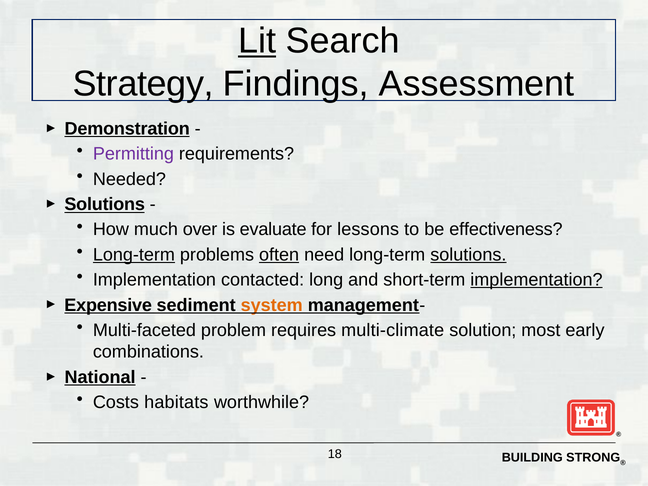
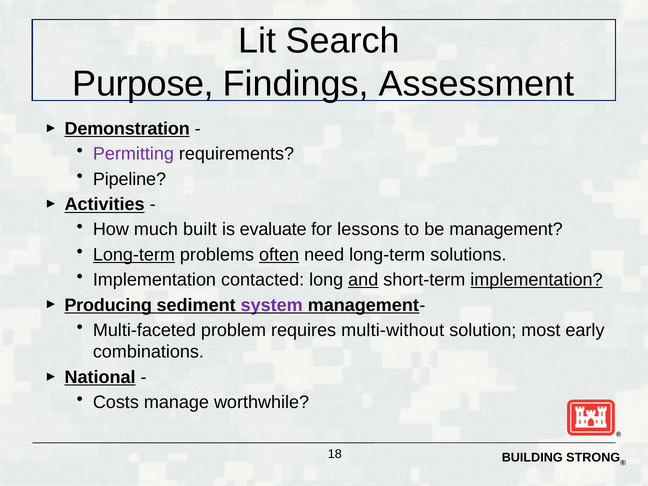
Lit underline: present -> none (257, 41)
Strategy: Strategy -> Purpose (143, 84)
Needed: Needed -> Pipeline (129, 179)
Solutions: Solutions -> Activities (105, 204)
over: over -> built (200, 230)
effectiveness: effectiveness -> management (506, 230)
solutions underline: present -> none (468, 255)
and underline: none -> present (363, 280)
Expensive: Expensive -> Producing (108, 305)
system colour: orange -> purple (272, 305)
multi-climate: multi-climate -> multi-without (393, 330)
habitats: habitats -> manage (176, 402)
